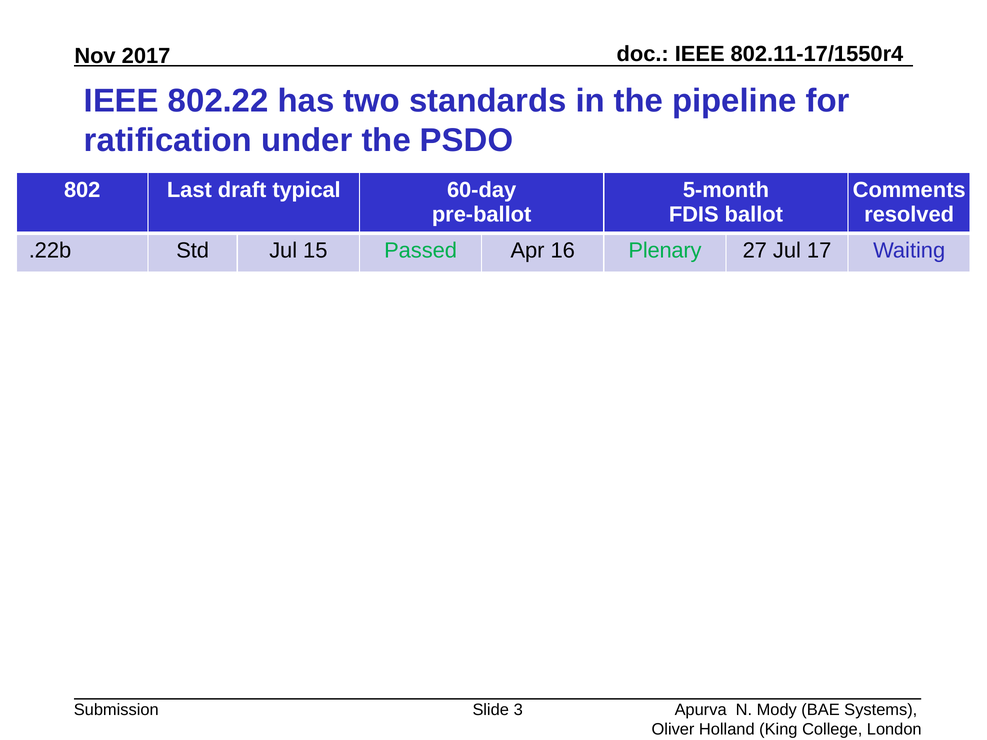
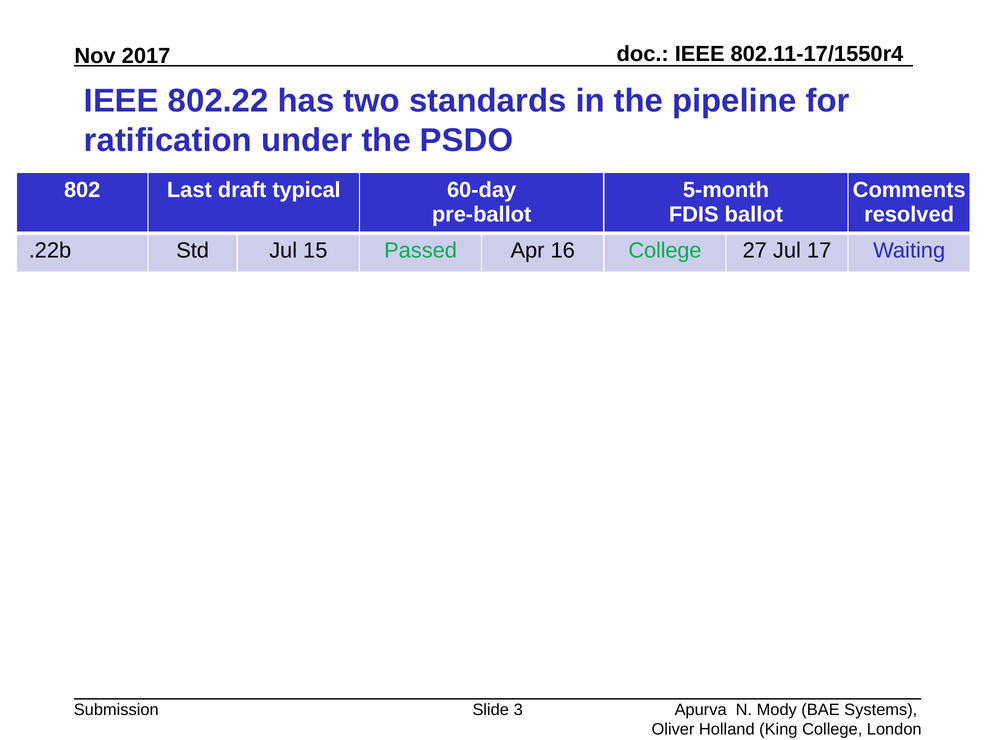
16 Plenary: Plenary -> College (665, 251)
